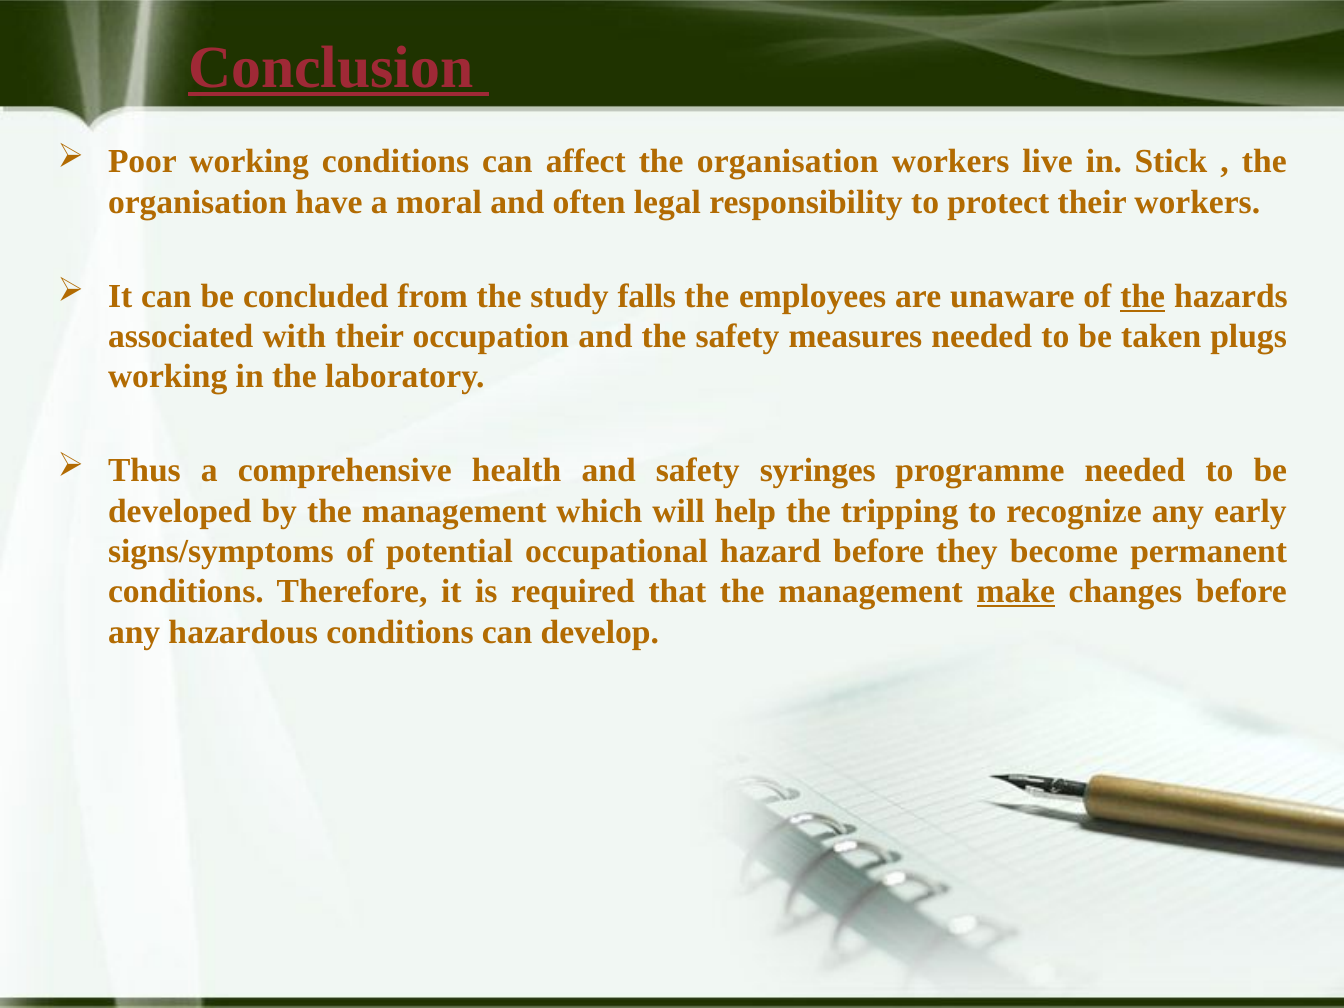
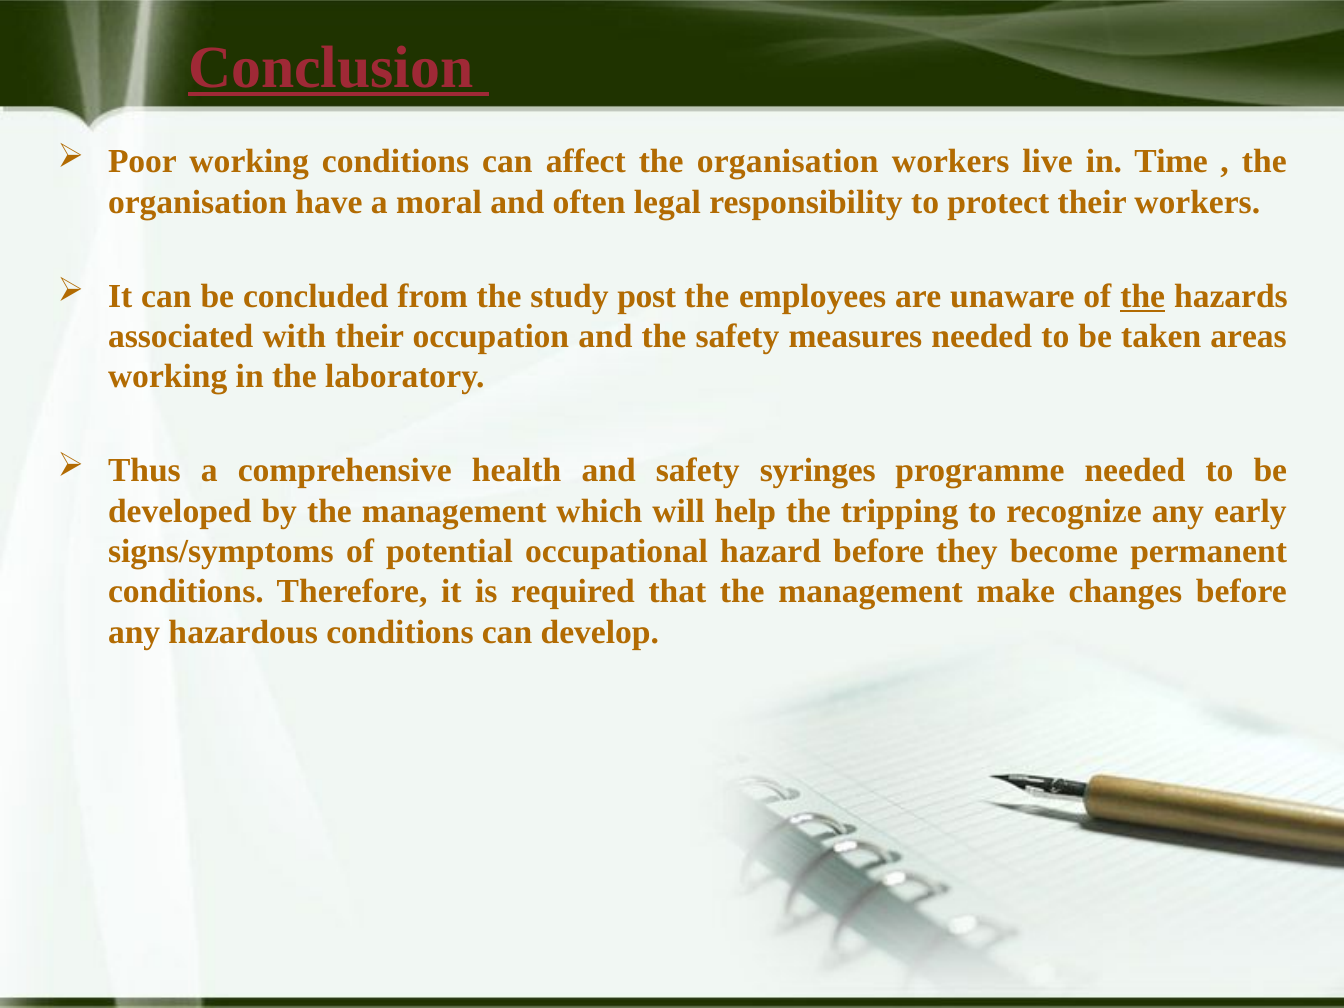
Stick: Stick -> Time (1171, 162)
falls: falls -> post (647, 296)
plugs: plugs -> areas (1249, 336)
make underline: present -> none (1016, 592)
